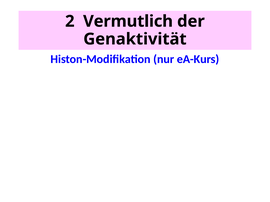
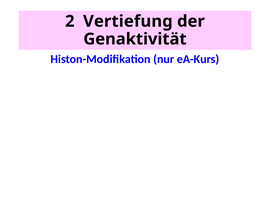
Vermutlich: Vermutlich -> Vertiefung (128, 21)
